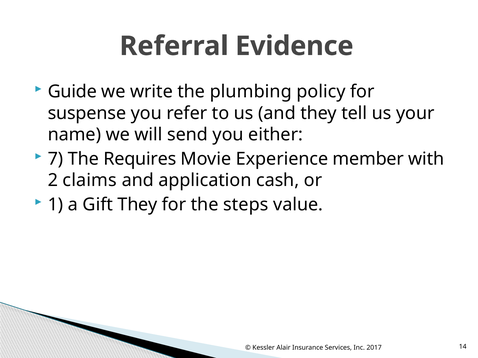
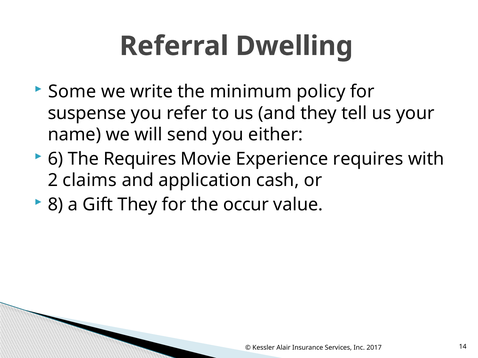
Evidence: Evidence -> Dwelling (294, 46)
Guide: Guide -> Some (72, 92)
plumbing: plumbing -> minimum (251, 92)
7: 7 -> 6 (56, 159)
Experience member: member -> requires (368, 159)
1: 1 -> 8 (56, 205)
steps: steps -> occur (246, 205)
